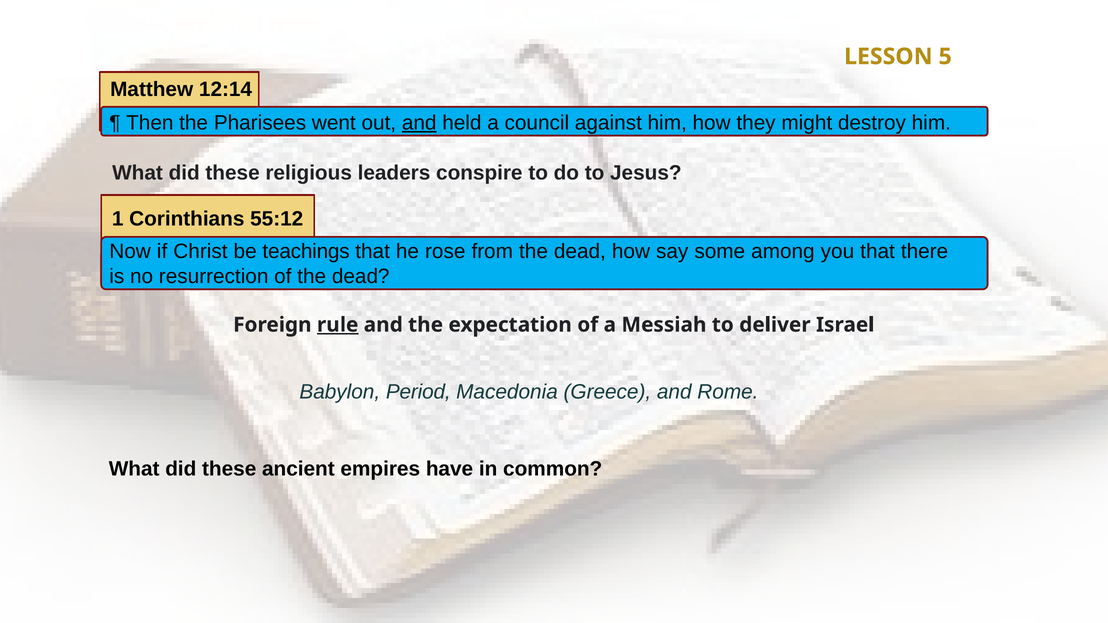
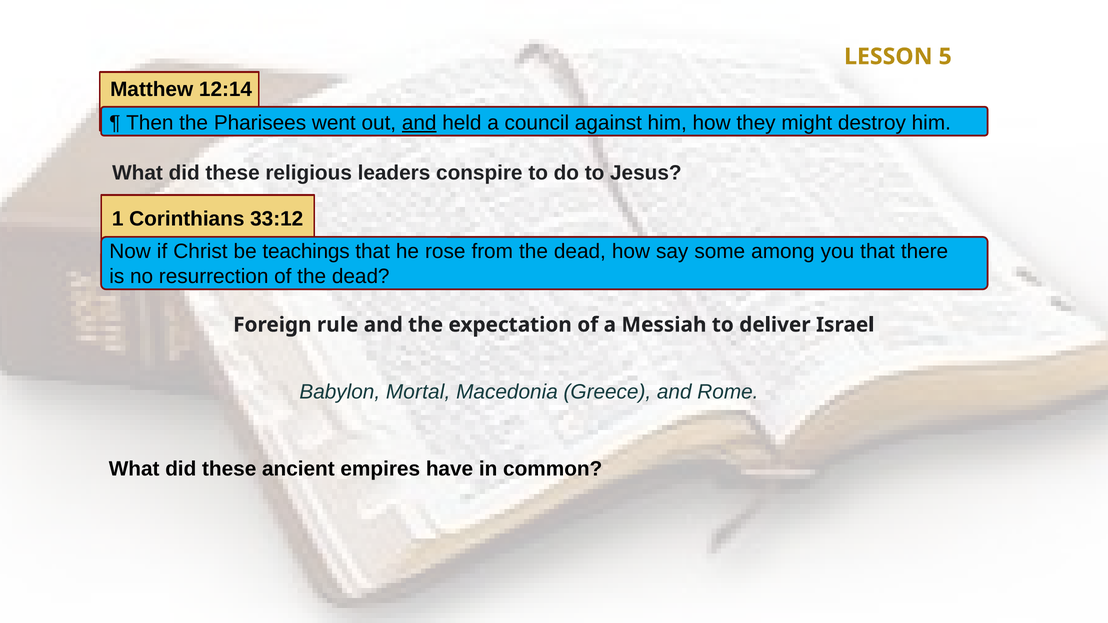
55:12: 55:12 -> 33:12 (277, 219)
rule underline: present -> none (338, 325)
Period: Period -> Mortal (418, 392)
